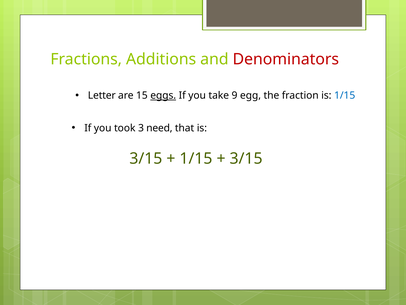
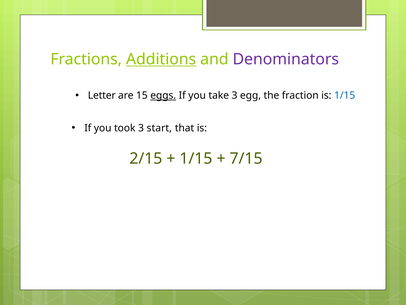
Additions underline: none -> present (161, 59)
Denominators colour: red -> purple (286, 59)
take 9: 9 -> 3 (235, 95)
need: need -> start (159, 128)
3/15: 3/15 -> 2/15 (146, 158)
3/15: 3/15 -> 7/15 (246, 158)
